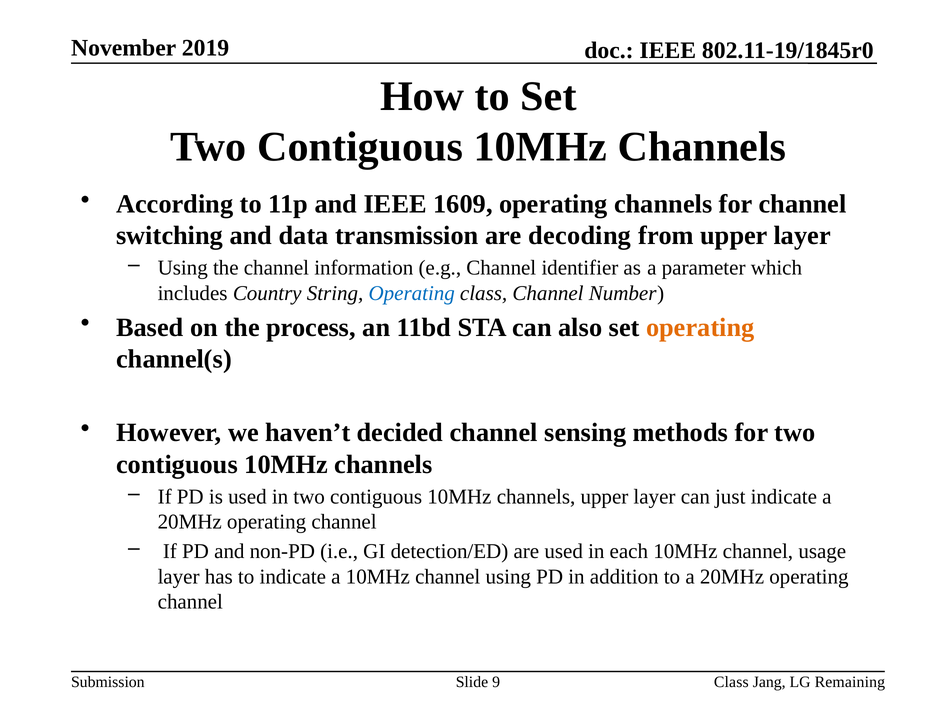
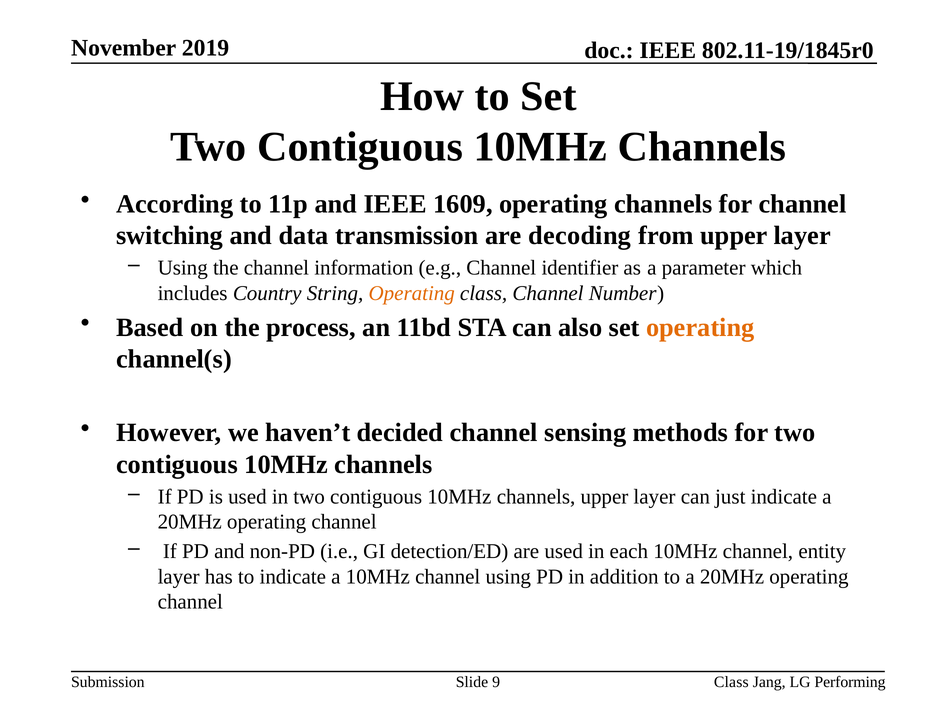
Operating colour: blue -> orange (412, 293)
usage: usage -> entity (822, 551)
Remaining: Remaining -> Performing (850, 682)
